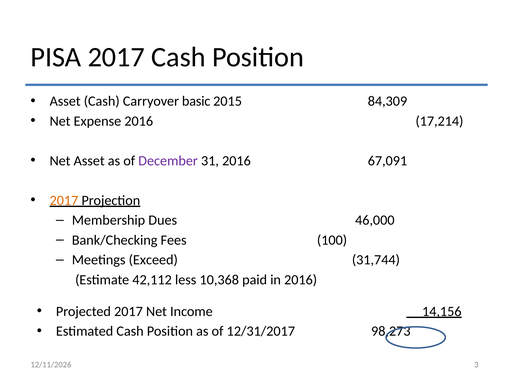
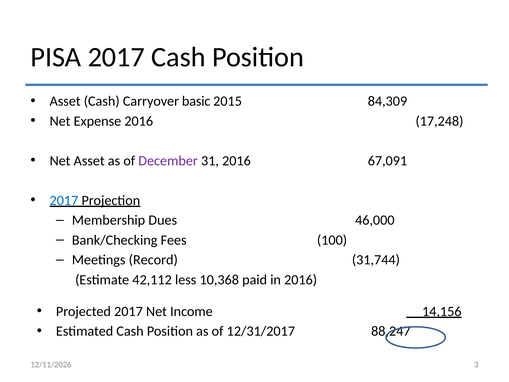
17,214: 17,214 -> 17,248 (439, 121)
2017 colour: orange -> blue (64, 200)
Exceed: Exceed -> Record (153, 260)
98,273: 98,273 -> 88,247 (391, 331)
